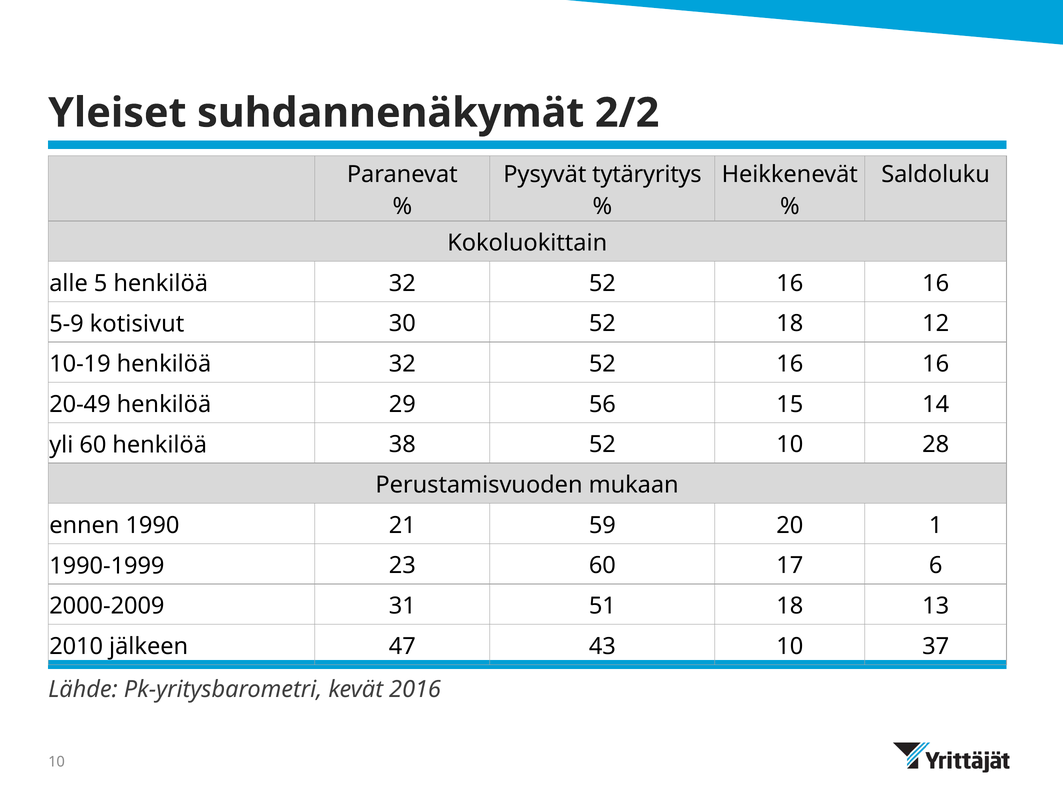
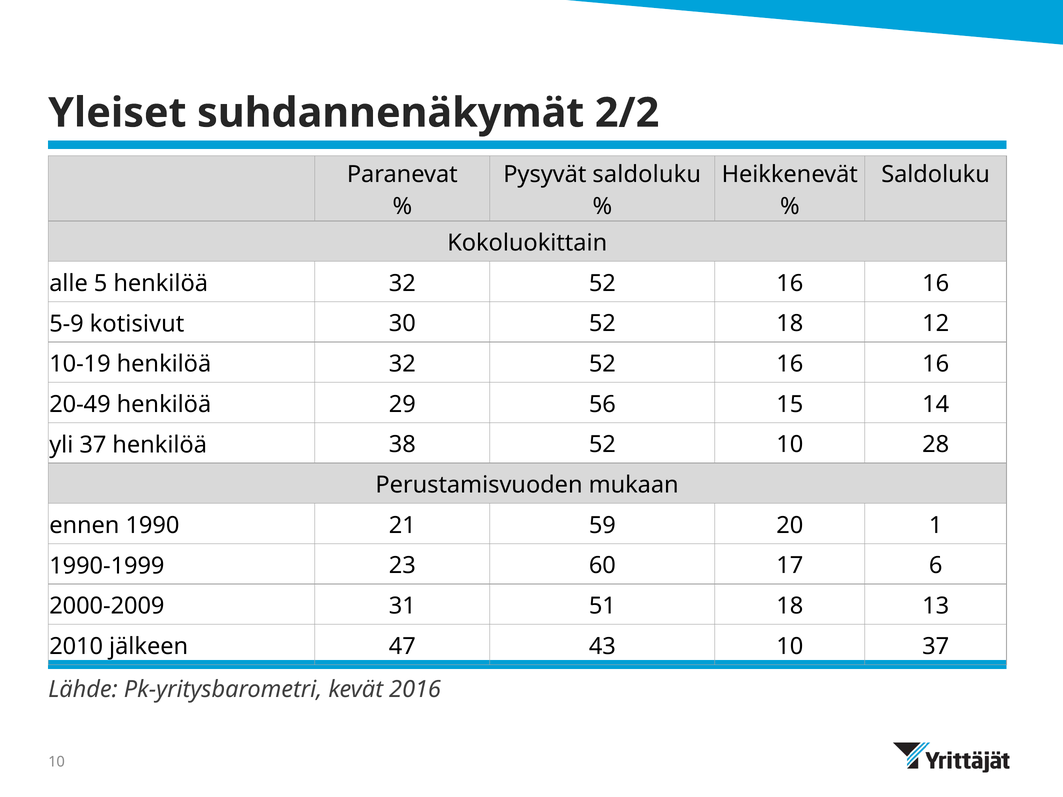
Pysyvät tytäryritys: tytäryritys -> saldoluku (647, 174)
yli 60: 60 -> 37 (93, 445)
